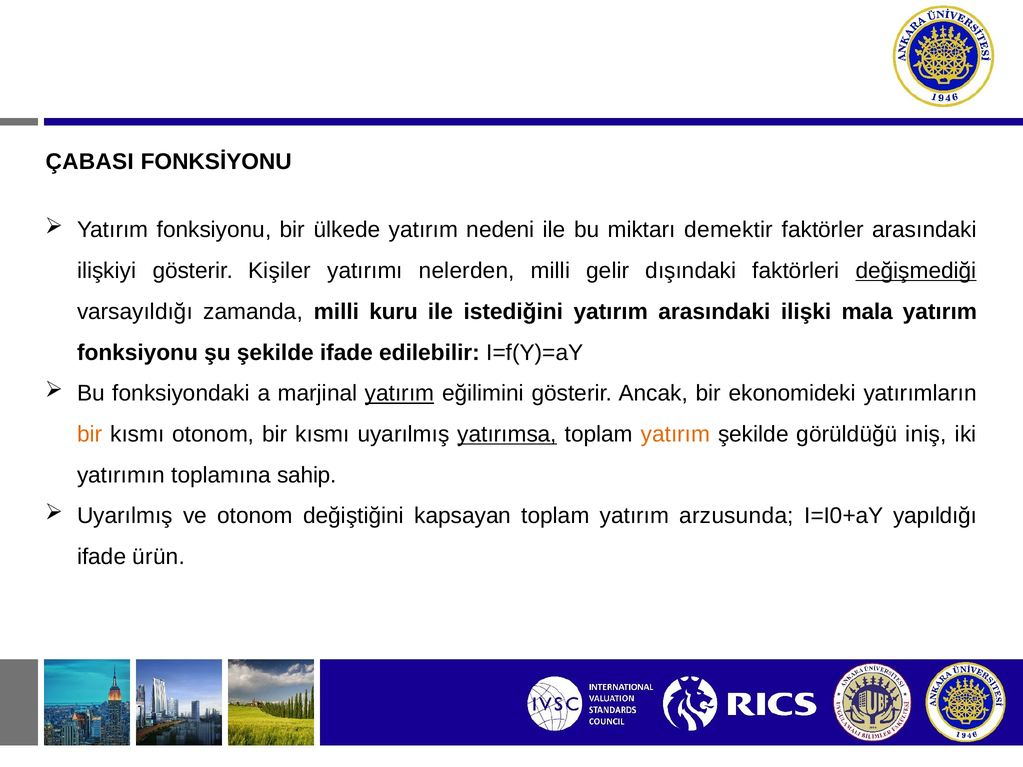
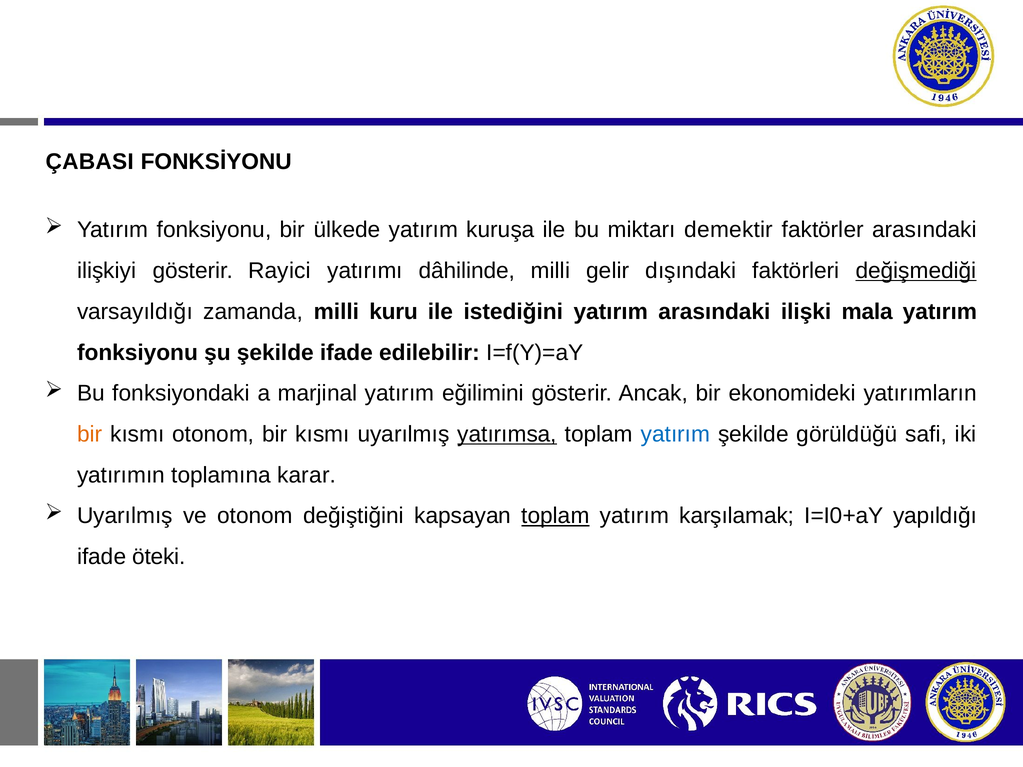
nedeni: nedeni -> kuruşa (500, 230)
Kişiler: Kişiler -> Rayici (279, 271)
nelerden: nelerden -> dâhilinde (467, 271)
yatırım underline: present -> none (400, 394)
yatırım colour: orange -> blue (675, 434)
iniş: iniş -> safi (926, 434)
sahip: sahip -> karar (307, 475)
toplam underline: none -> present (555, 516)
arzusunda: arzusunda -> karşılamak (737, 516)
ürün: ürün -> öteki (159, 557)
